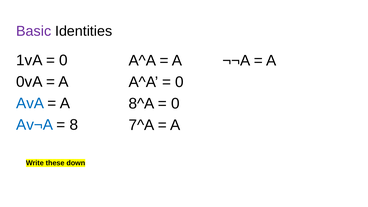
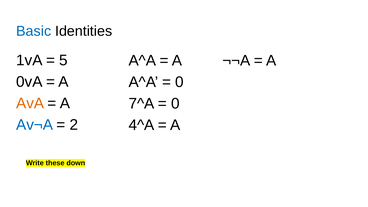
Basic colour: purple -> blue (34, 31)
0: 0 -> 5 (63, 60)
AvA colour: blue -> orange (30, 103)
8^A: 8^A -> 7^A (141, 104)
8: 8 -> 2 (74, 125)
7^A: 7^A -> 4^A (141, 125)
